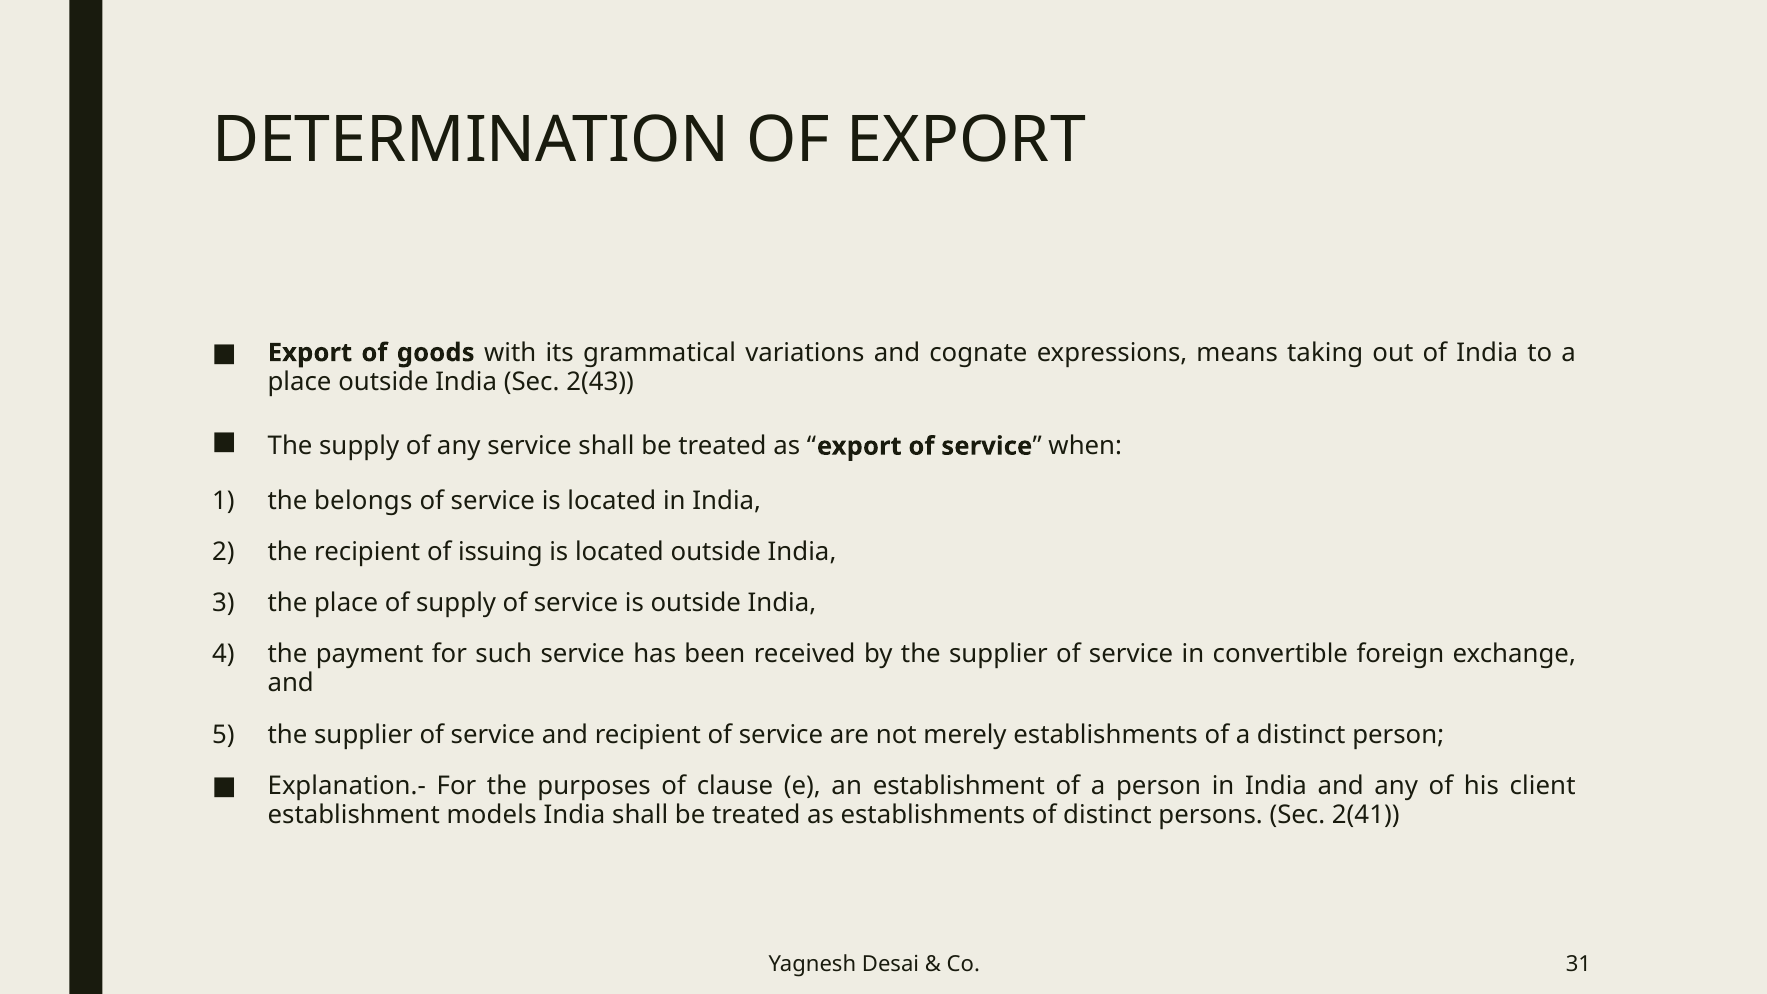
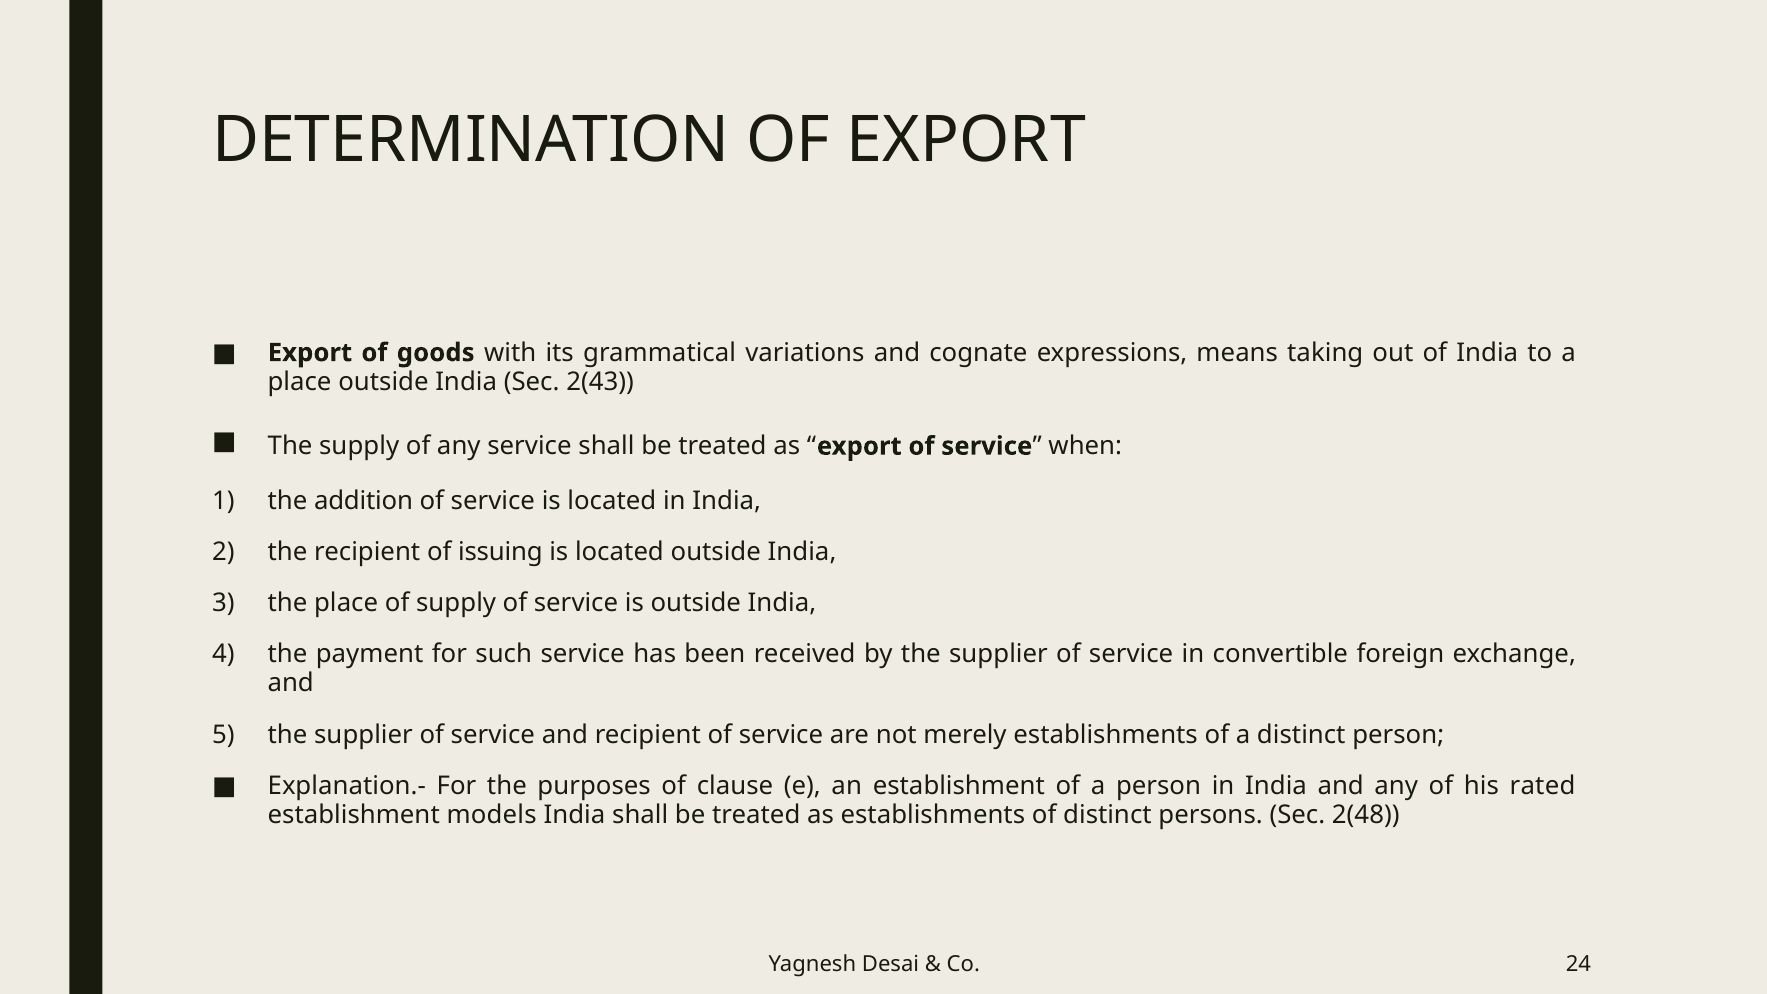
belongs: belongs -> addition (364, 501)
client: client -> rated (1543, 786)
2(41: 2(41 -> 2(48 (1366, 815)
31: 31 -> 24 (1578, 964)
